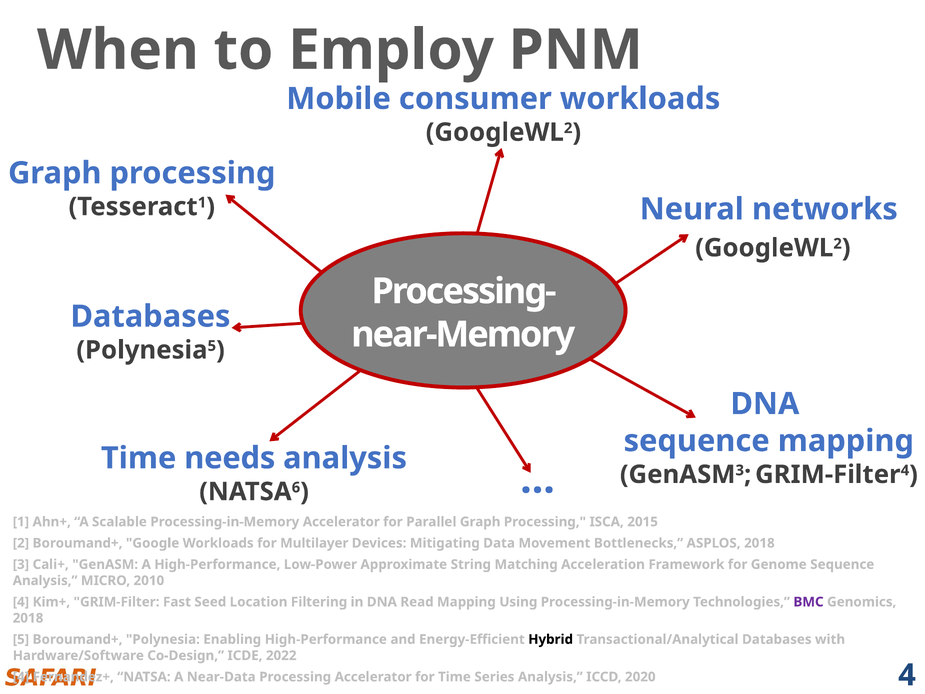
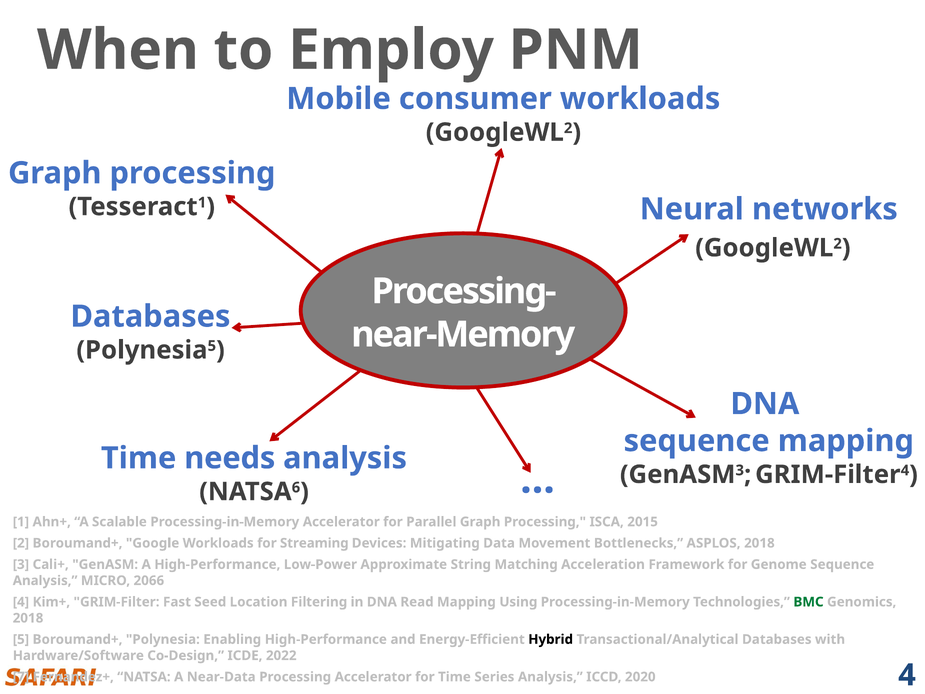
Multilayer: Multilayer -> Streaming (314, 543)
2010: 2010 -> 2066 (149, 580)
BMC colour: purple -> green (809, 602)
4: 4 -> 7 (21, 677)
